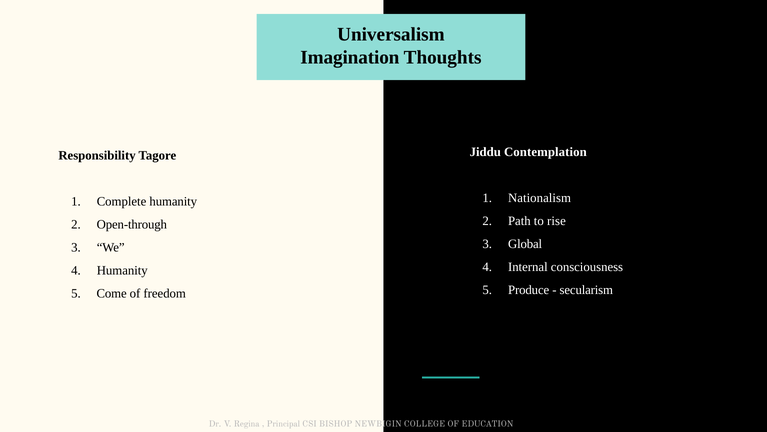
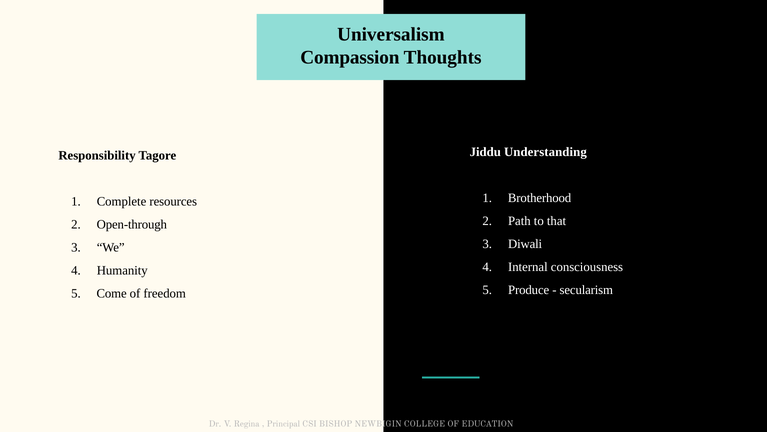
Imagination: Imagination -> Compassion (350, 57)
Contemplation: Contemplation -> Understanding (545, 152)
Nationalism: Nationalism -> Brotherhood (540, 198)
Complete humanity: humanity -> resources (173, 201)
rise: rise -> that (557, 221)
Global: Global -> Diwali (525, 244)
